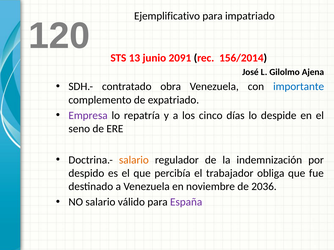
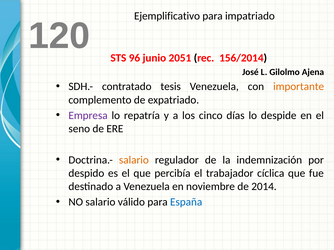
13: 13 -> 96 (134, 58)
2091: 2091 -> 2051 (180, 58)
obra: obra -> tesis (171, 87)
importante colour: blue -> orange (299, 87)
obliga: obliga -> cíclica (271, 174)
2036: 2036 -> 2014 (264, 187)
España colour: purple -> blue (186, 202)
